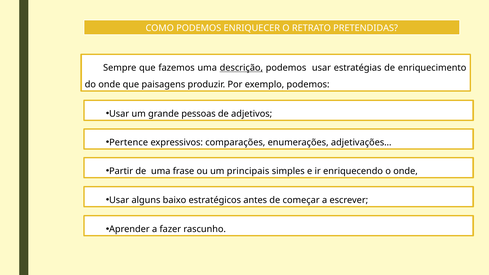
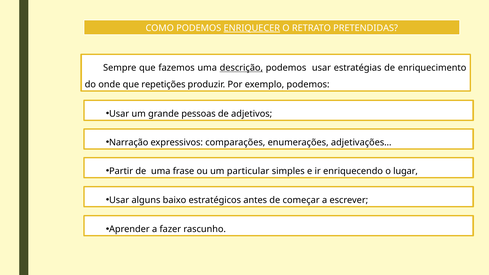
ENRIQUECER underline: none -> present (252, 28)
paisagens: paisagens -> repetições (163, 84)
Pertence: Pertence -> Narração (129, 142)
principais: principais -> particular (248, 171)
o onde: onde -> lugar (406, 171)
